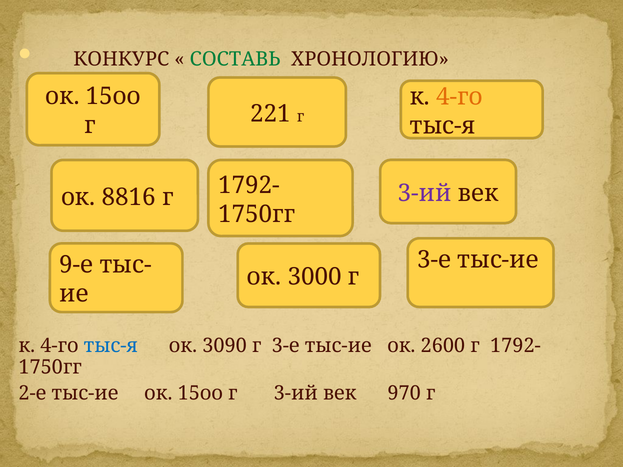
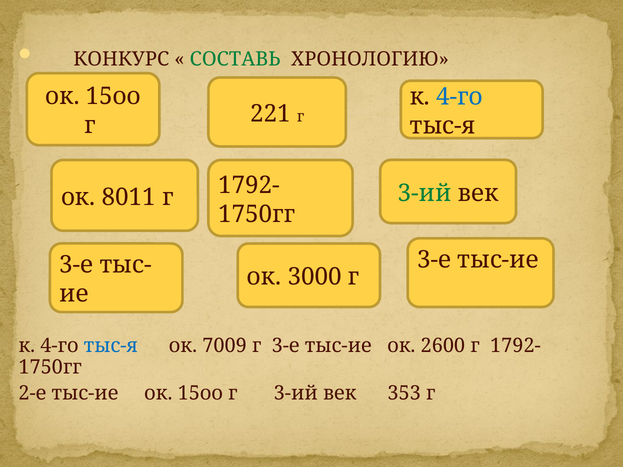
4-го colour: orange -> blue (460, 97)
3-ий colour: purple -> green (425, 193)
8816: 8816 -> 8011 (129, 197)
9-е: 9-е -> 3-е (76, 265)
3090: 3090 -> 7009 (225, 346)
970: 970 -> 353 (404, 393)
